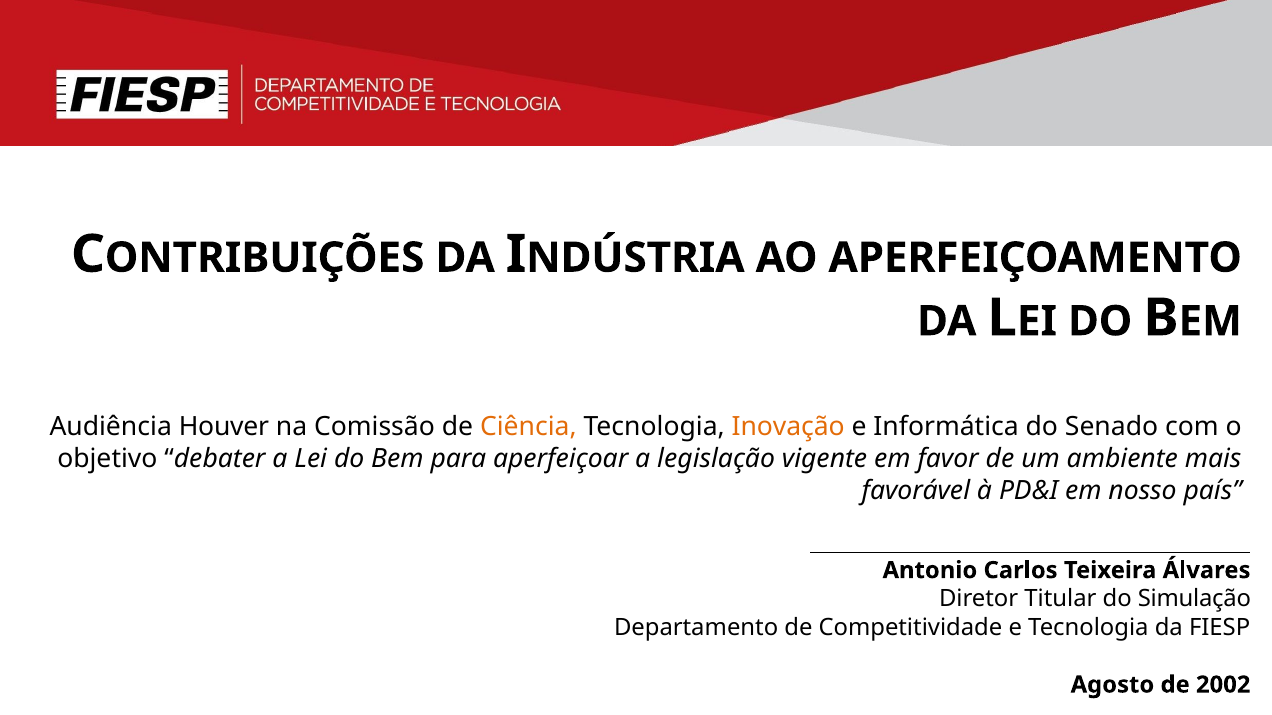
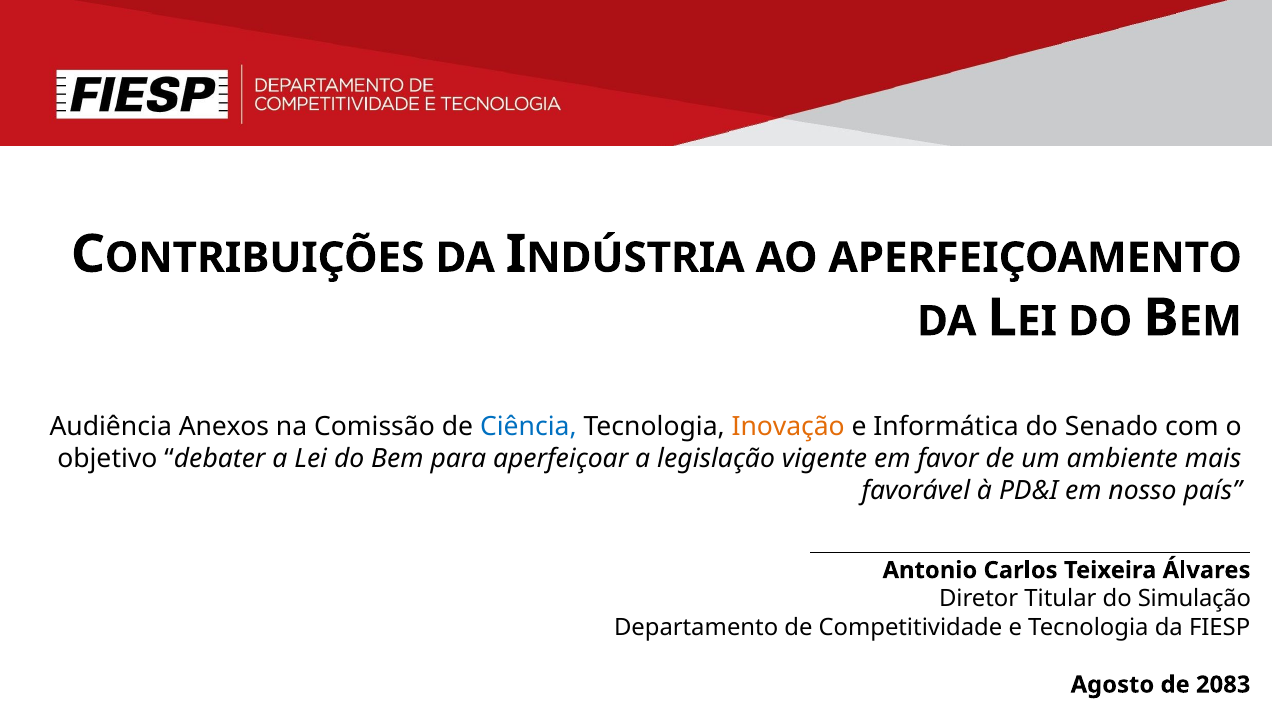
Houver: Houver -> Anexos (224, 428)
Ciência colour: orange -> blue (528, 428)
2002: 2002 -> 2083 (1223, 685)
